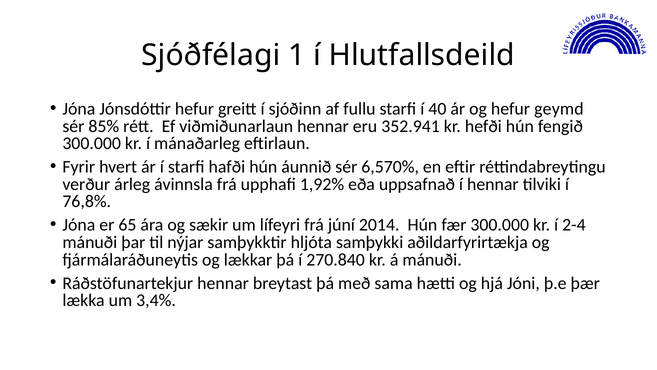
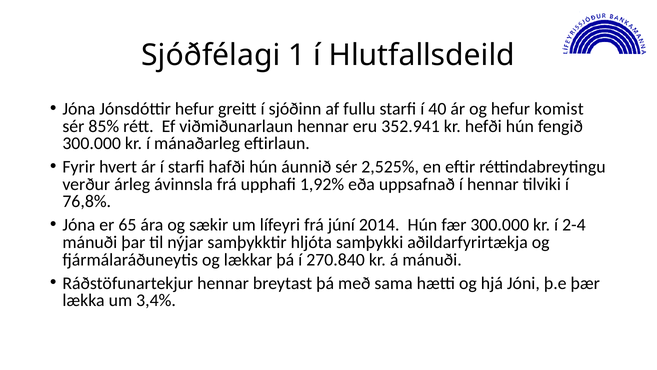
geymd: geymd -> komist (559, 109)
6,570%: 6,570% -> 2,525% (390, 167)
